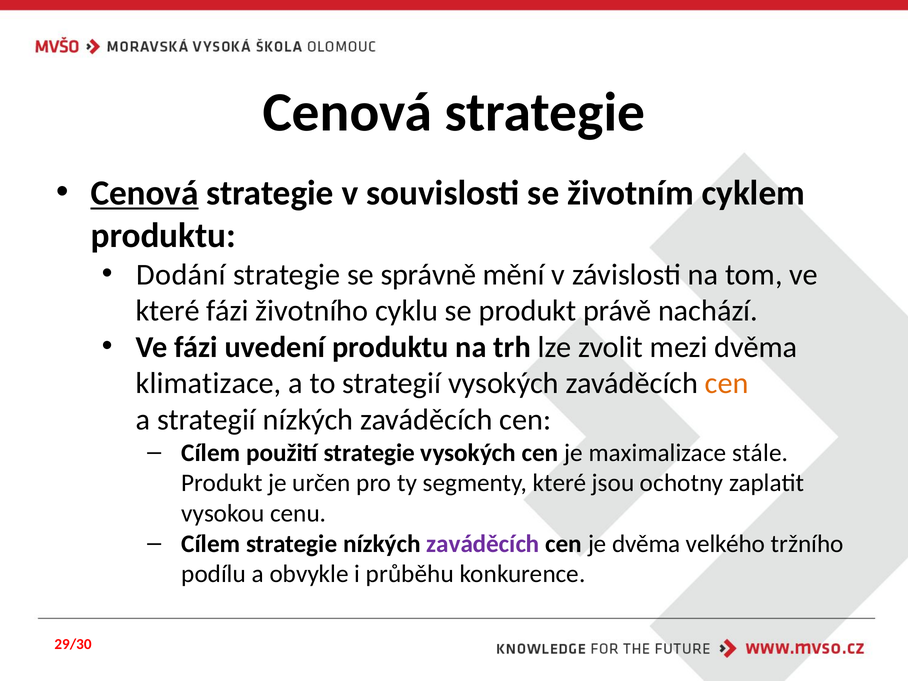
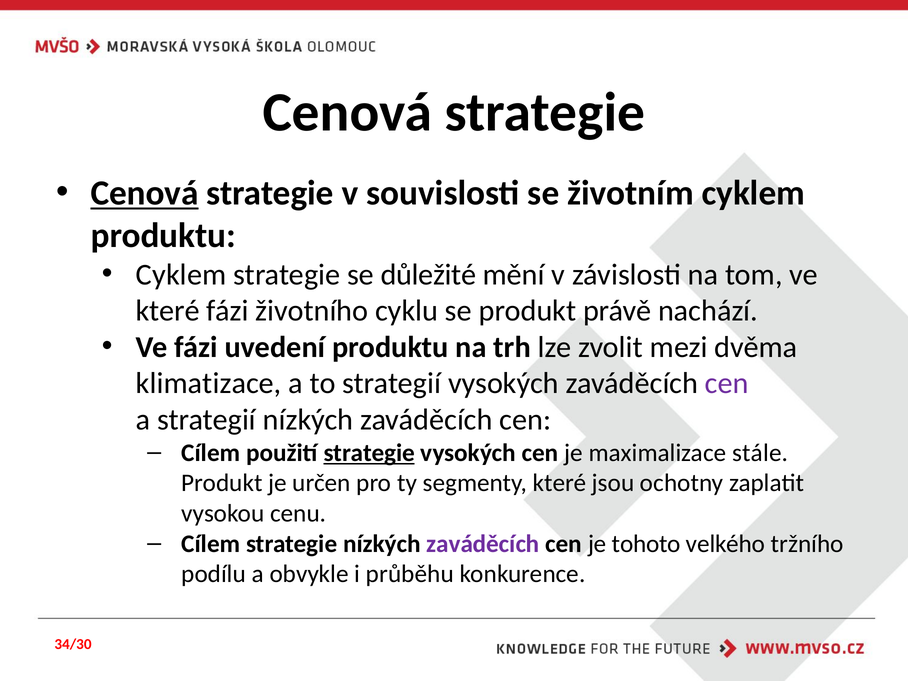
Dodání: Dodání -> Cyklem (181, 275)
správně: správně -> důležité (428, 275)
cen colour: orange -> purple (727, 383)
strategie underline: none -> present (369, 453)
je dvěma: dvěma -> tohoto (646, 544)
29/30: 29/30 -> 34/30 (73, 644)
